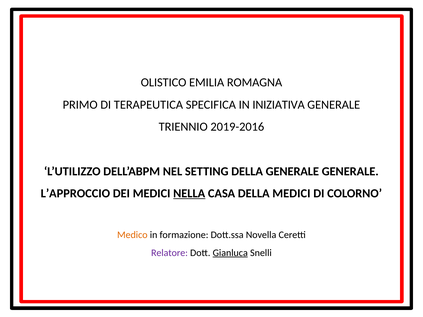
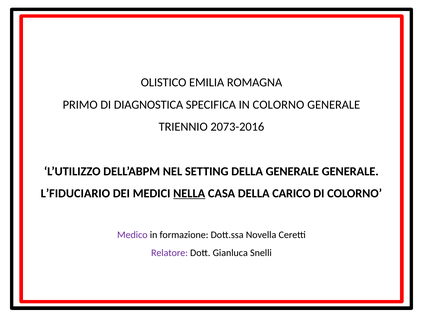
TERAPEUTICA: TERAPEUTICA -> DIAGNOSTICA (149, 105)
IN INIZIATIVA: INIZIATIVA -> COLORNO (278, 105)
2019-2016: 2019-2016 -> 2073-2016 (237, 127)
L’APPROCCIO: L’APPROCCIO -> L’FIDUCIARIO (75, 194)
DELLA MEDICI: MEDICI -> CARICO (292, 194)
Medico colour: orange -> purple (132, 235)
Gianluca underline: present -> none (230, 253)
